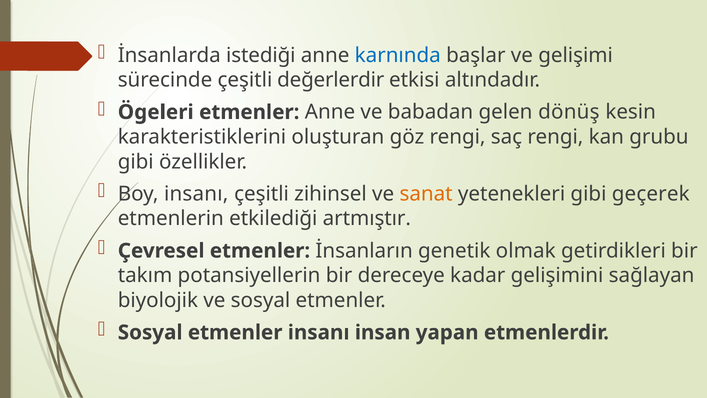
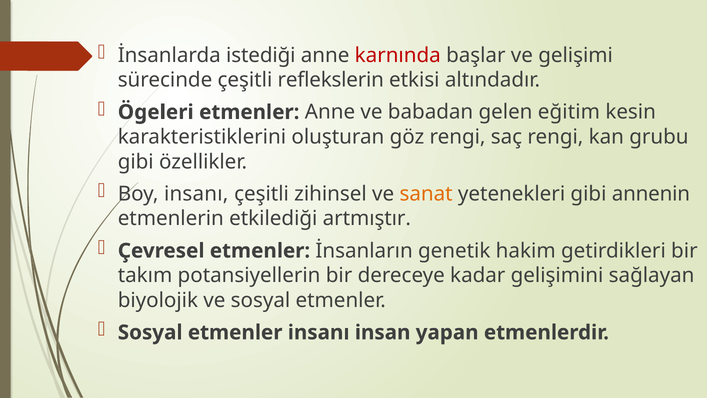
karnında colour: blue -> red (398, 55)
değerlerdir: değerlerdir -> reflekslerin (331, 80)
dönüş: dönüş -> eğitim (569, 112)
geçerek: geçerek -> annenin (651, 194)
olmak: olmak -> hakim (526, 251)
